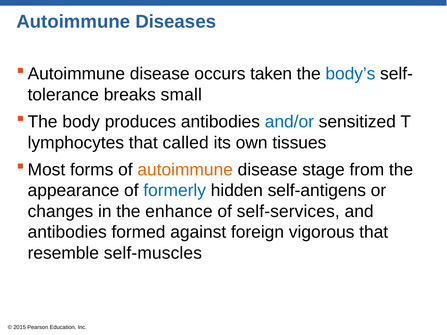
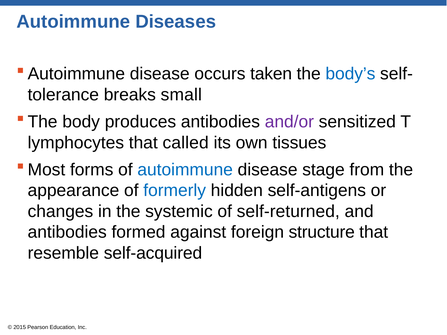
and/or colour: blue -> purple (289, 122)
autoimmune colour: orange -> blue (185, 170)
enhance: enhance -> systemic (179, 212)
self-services: self-services -> self-returned (288, 212)
vigorous: vigorous -> structure (322, 232)
self-muscles: self-muscles -> self-acquired (153, 253)
